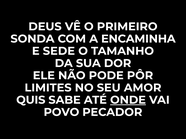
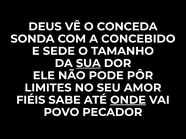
PRIMEIRO: PRIMEIRO -> CONCEDA (127, 27)
ENCAMINHA: ENCAMINHA -> CONCEBIDO (138, 39)
SUA underline: none -> present (88, 63)
QUIS: QUIS -> FIÉIS (31, 100)
